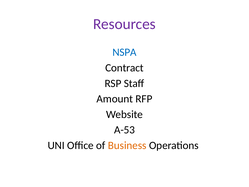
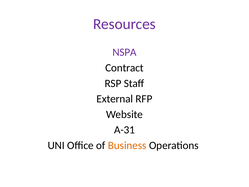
NSPA colour: blue -> purple (125, 52)
Amount: Amount -> External (115, 99)
A-53: A-53 -> A-31 (125, 130)
